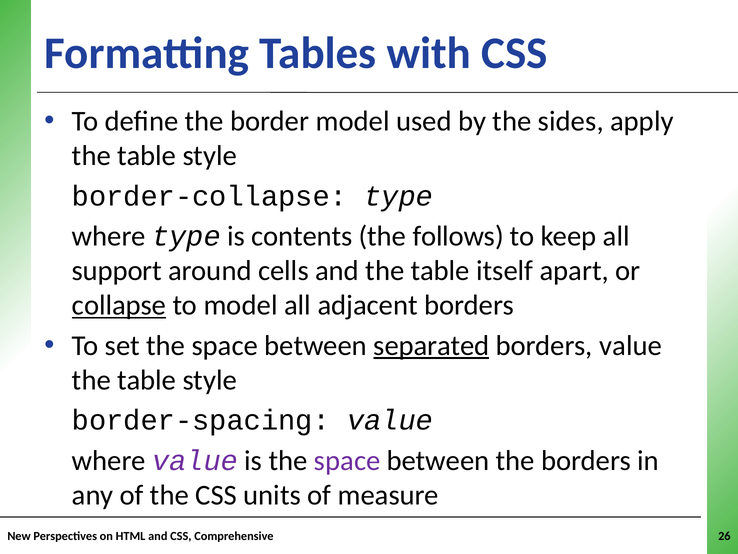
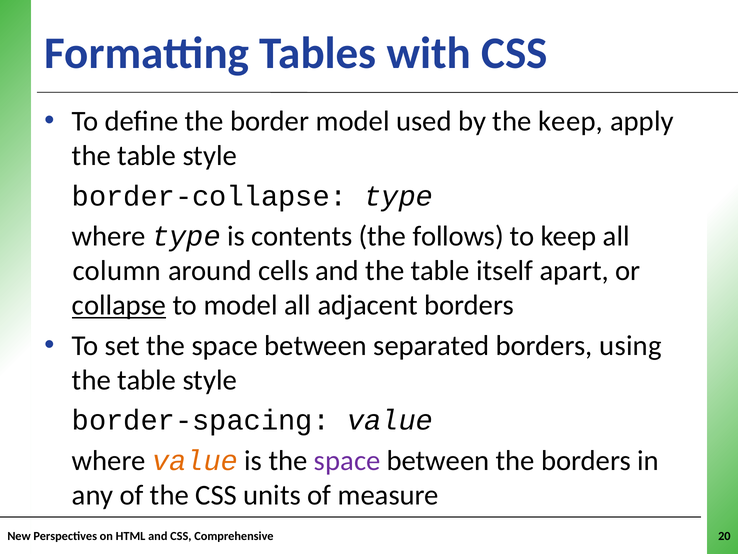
the sides: sides -> keep (571, 121)
support: support -> column (117, 271)
separated underline: present -> none (431, 345)
borders value: value -> using (631, 345)
value colour: purple -> orange (195, 460)
26: 26 -> 20 (724, 536)
